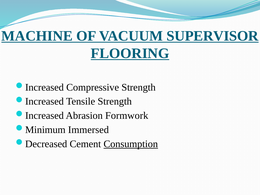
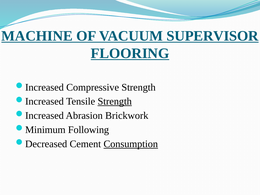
Strength underline: none -> present (115, 101)
Formwork: Formwork -> Brickwork (127, 116)
Immersed: Immersed -> Following (89, 130)
